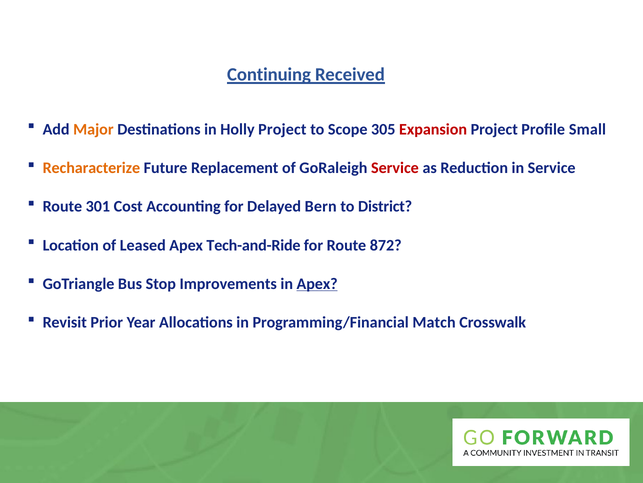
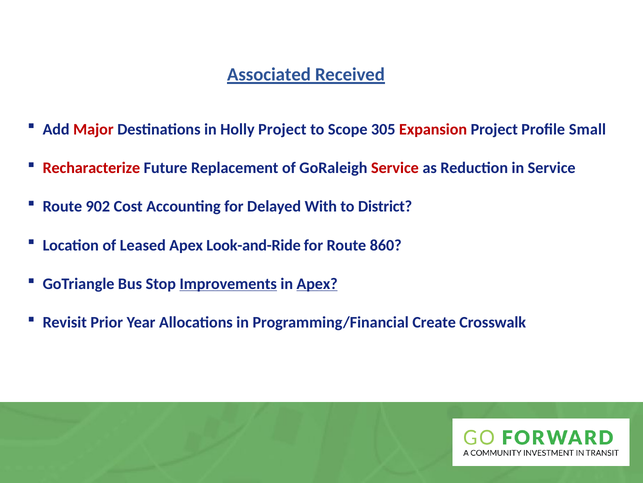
Continuing: Continuing -> Associated (269, 75)
Major colour: orange -> red (93, 129)
Recharacterize colour: orange -> red (91, 168)
301: 301 -> 902 (98, 206)
Bern: Bern -> With (321, 206)
Tech-and-Ride: Tech-and-Ride -> Look-and-Ride (254, 245)
872: 872 -> 860 (386, 245)
Improvements underline: none -> present (228, 283)
Match: Match -> Create (434, 322)
